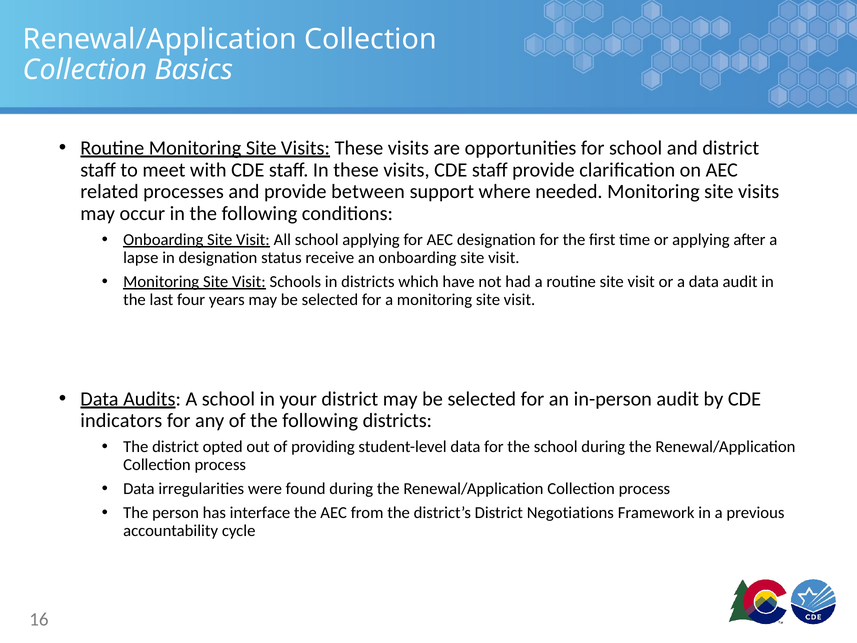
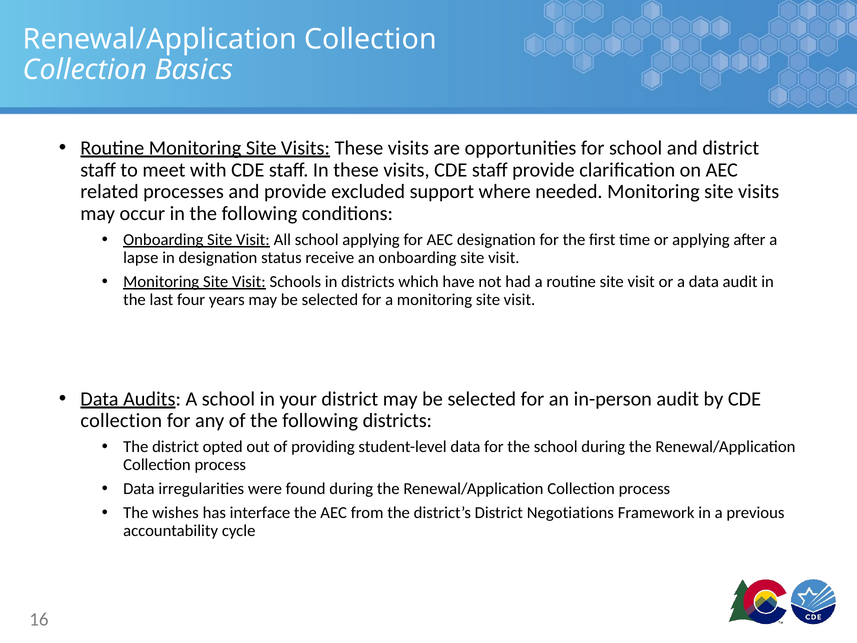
between: between -> excluded (368, 192)
indicators: indicators -> collection (121, 421)
person: person -> wishes (175, 512)
